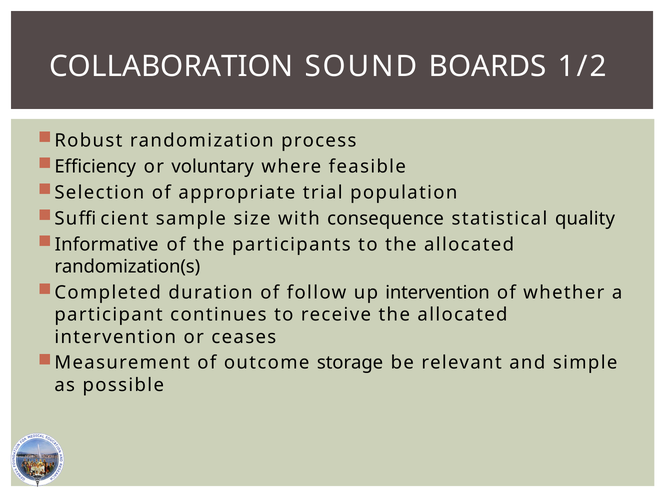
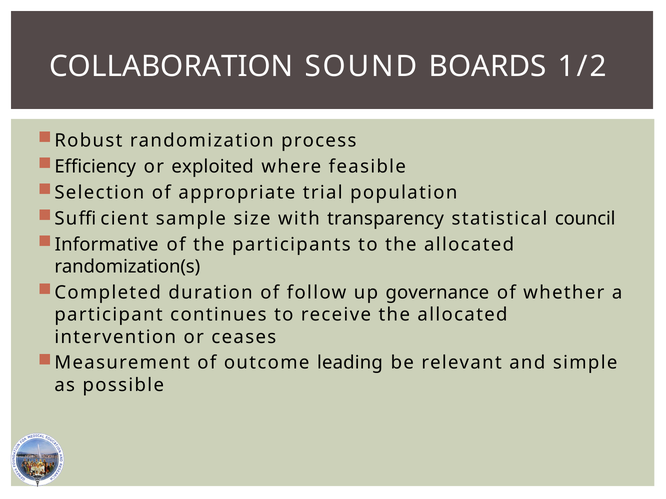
voluntary: voluntary -> exploited (213, 167)
consequence: consequence -> transparency (386, 219)
quality: quality -> council (585, 219)
up intervention: intervention -> governance (437, 293)
storage: storage -> leading (350, 363)
